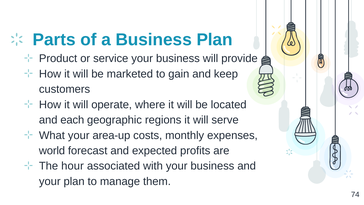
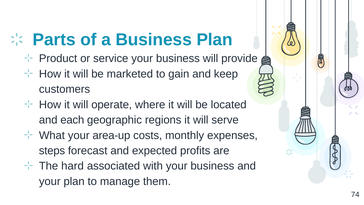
world: world -> steps (52, 150)
hour: hour -> hard (73, 166)
